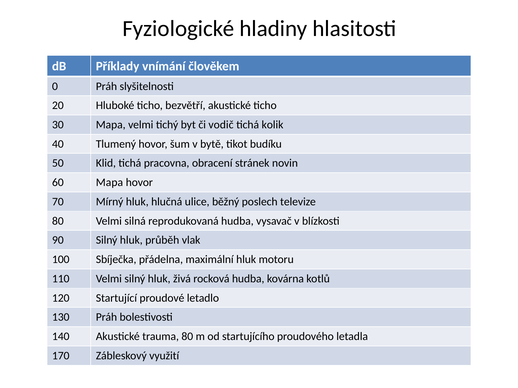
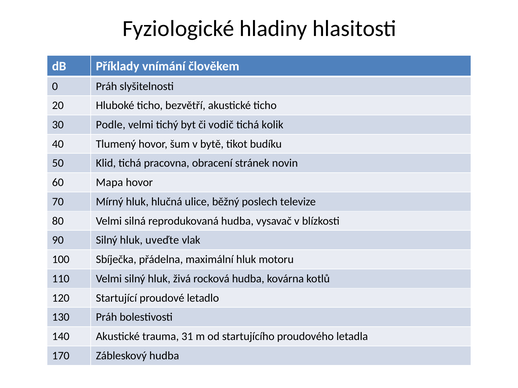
30 Mapa: Mapa -> Podle (111, 125)
průběh: průběh -> uveďte (162, 241)
trauma 80: 80 -> 31 (187, 337)
Zábleskový využití: využití -> hudba (164, 356)
